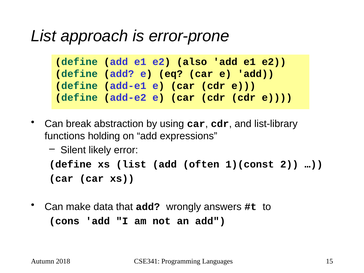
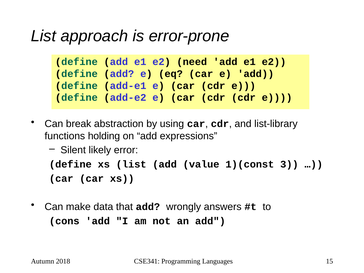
also: also -> need (192, 62)
often: often -> value (201, 164)
2: 2 -> 3 (289, 164)
